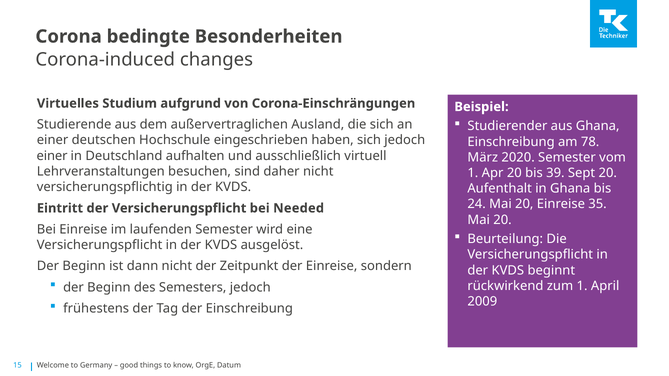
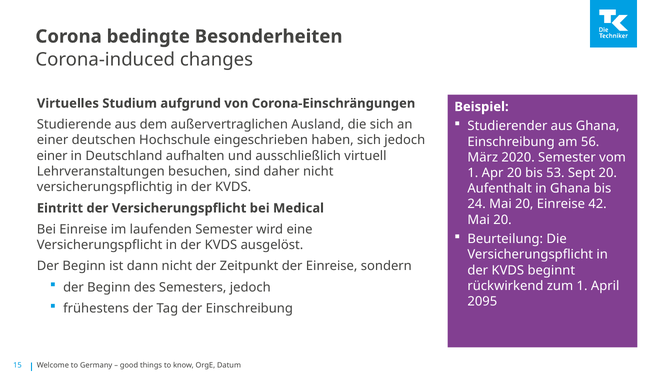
78: 78 -> 56 (590, 142)
39: 39 -> 53 (555, 173)
35: 35 -> 42 (598, 204)
Needed: Needed -> Medical (299, 208)
2009: 2009 -> 2095 (482, 302)
